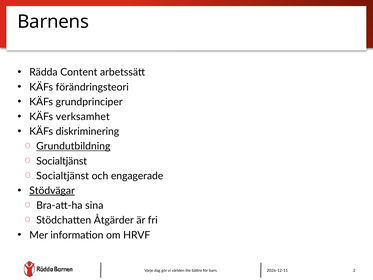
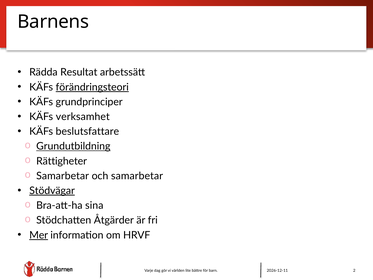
Content: Content -> Resultat (79, 72)
förändringsteori underline: none -> present (92, 87)
diskriminering: diskriminering -> beslutsfattare (87, 131)
Socialtjänst: Socialtjänst -> Rättigheter (62, 161)
Socialtjänst: Socialtjänst -> Samarbetar (63, 176)
och engagerade: engagerade -> samarbetar (137, 176)
Mer underline: none -> present (39, 235)
